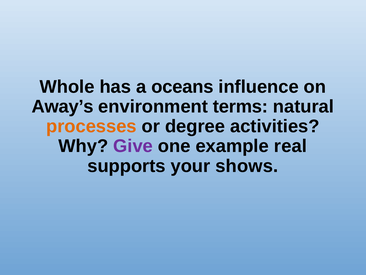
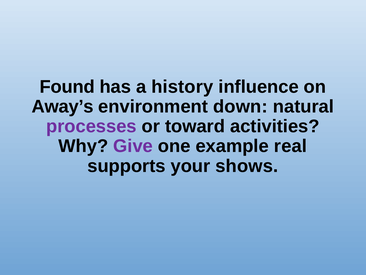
Whole: Whole -> Found (67, 87)
oceans: oceans -> history (182, 87)
terms: terms -> down (240, 106)
processes colour: orange -> purple (91, 126)
degree: degree -> toward (195, 126)
